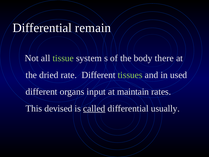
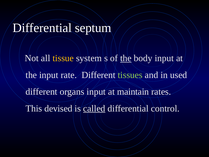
remain: remain -> septum (93, 28)
tissue colour: light green -> yellow (63, 58)
the underline: none -> present (126, 58)
body there: there -> input (164, 58)
the dried: dried -> input (49, 75)
usually: usually -> control (165, 108)
